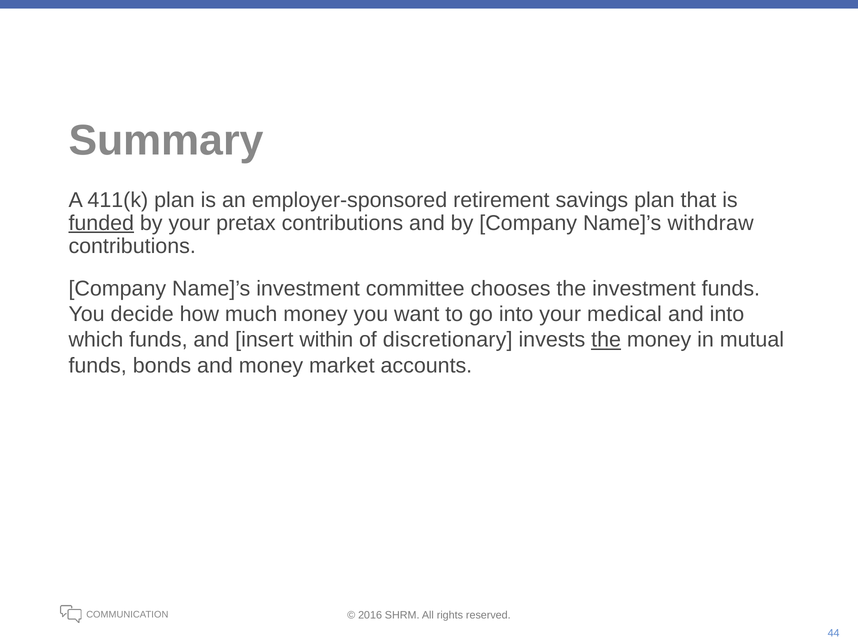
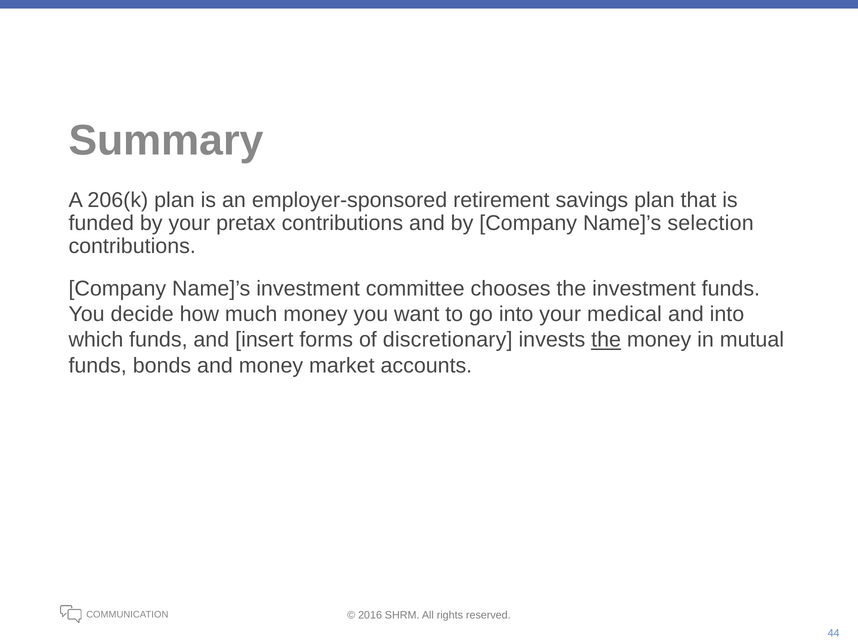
411(k: 411(k -> 206(k (118, 200)
funded underline: present -> none (101, 223)
withdraw: withdraw -> selection (711, 223)
within: within -> forms (326, 340)
